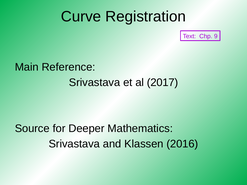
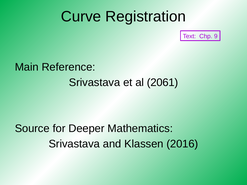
2017: 2017 -> 2061 (163, 83)
